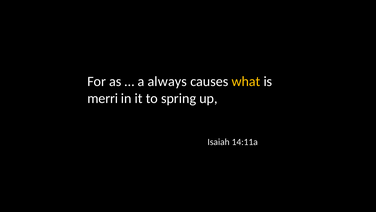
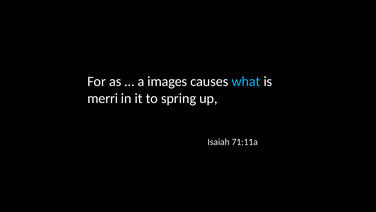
always: always -> images (167, 81)
what colour: yellow -> light blue (246, 81)
14:11a: 14:11a -> 71:11a (245, 142)
